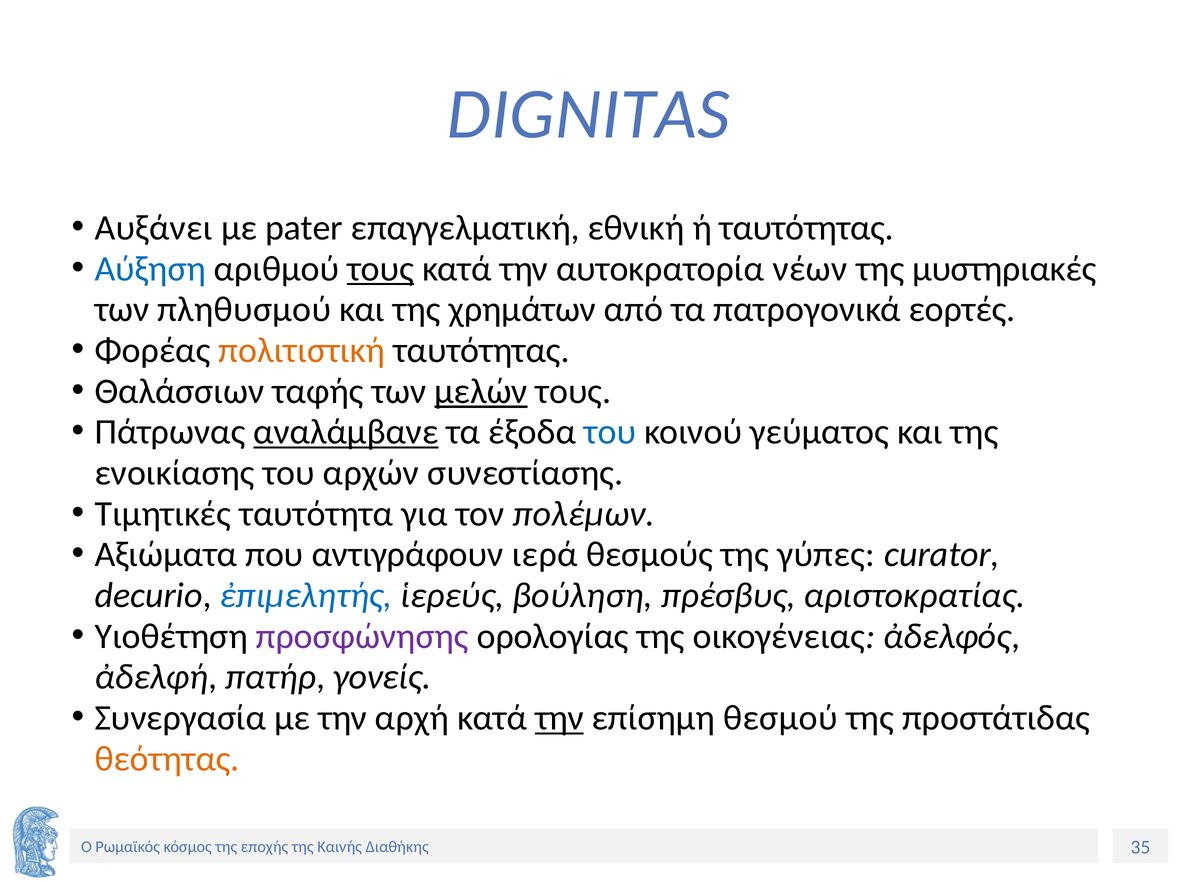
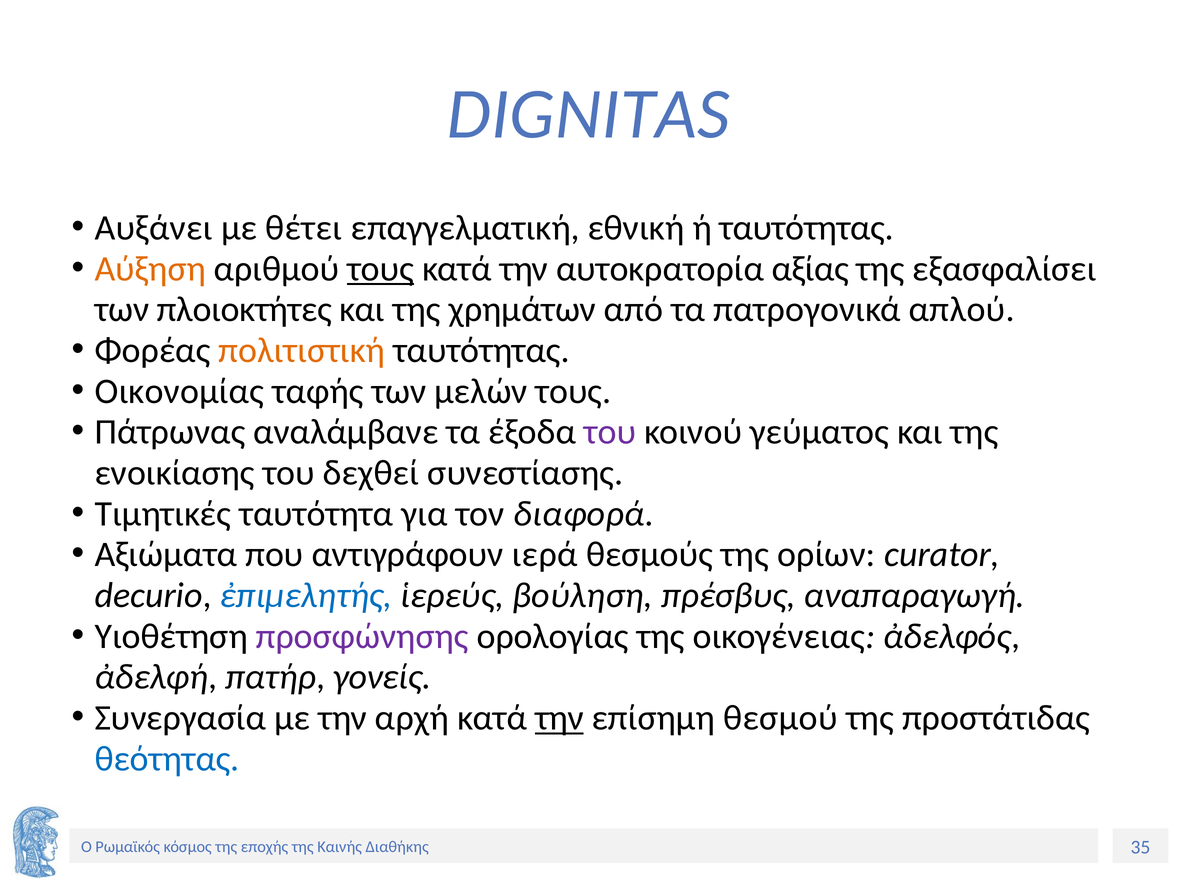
pater: pater -> θέτει (304, 228)
Αύξηση colour: blue -> orange (150, 269)
νέων: νέων -> αξίας (810, 269)
μυστηριακές: μυστηριακές -> εξασφαλίσει (1004, 269)
πληθυσμού: πληθυσμού -> πλοιοκτήτες (245, 310)
εορτές: εορτές -> απλού (962, 310)
Θαλάσσιων: Θαλάσσιων -> Οικονομίας (179, 392)
μελών underline: present -> none (481, 392)
αναλάμβανε underline: present -> none (346, 432)
του colour: blue -> purple (610, 432)
αρχών: αρχών -> δεχθεί (371, 473)
πολέμων: πολέμων -> διαφορά (584, 514)
γύπες: γύπες -> ορίων (826, 555)
αριστοκρατίας: αριστοκρατίας -> αναπαραγωγή (915, 596)
θεότητας colour: orange -> blue (167, 759)
